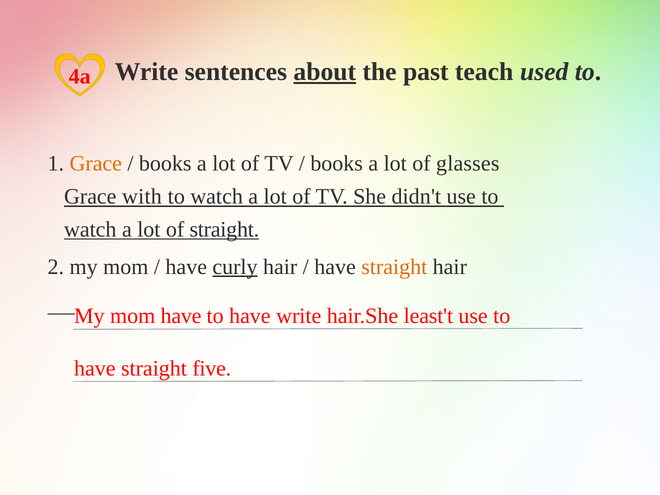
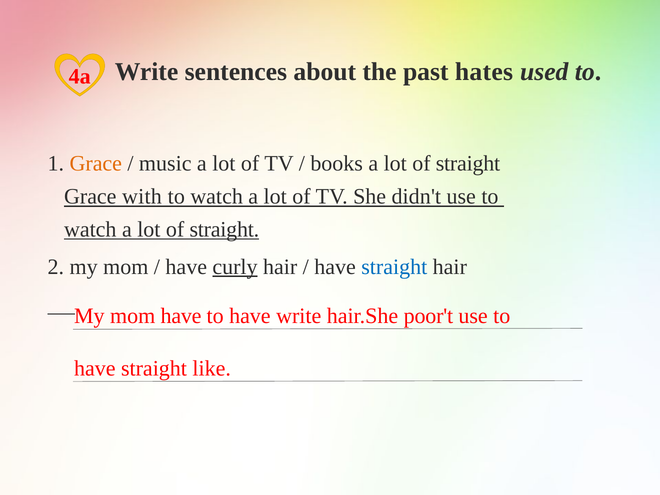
about underline: present -> none (325, 72)
teach: teach -> hates (484, 72)
books: books -> music (165, 164)
glasses: glasses -> straight (468, 164)
straight colour: orange -> blue (394, 267)
least't: least't -> poor't (428, 316)
five: five -> like (212, 369)
